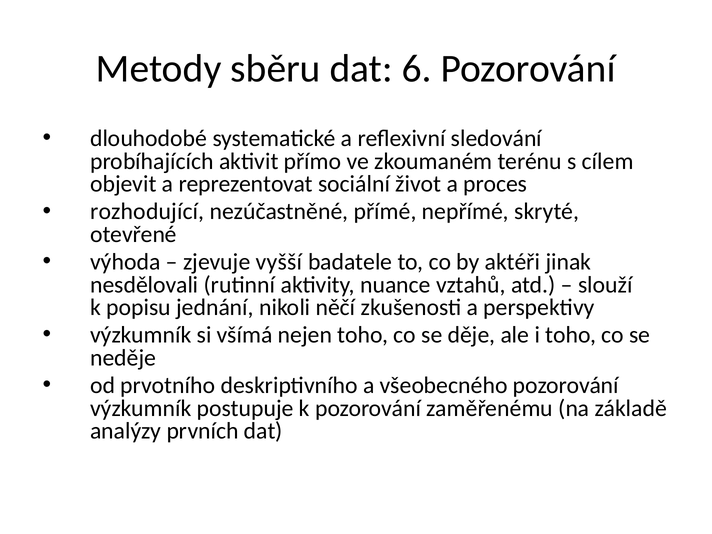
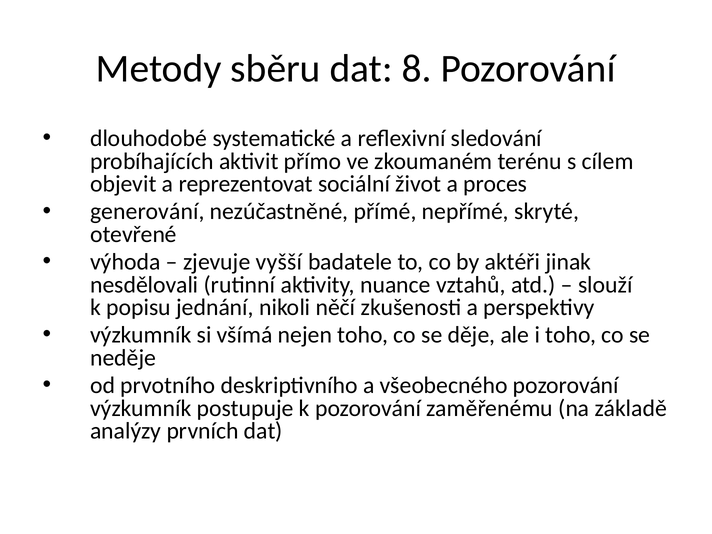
6: 6 -> 8 (417, 69)
rozhodující: rozhodující -> generování (147, 212)
